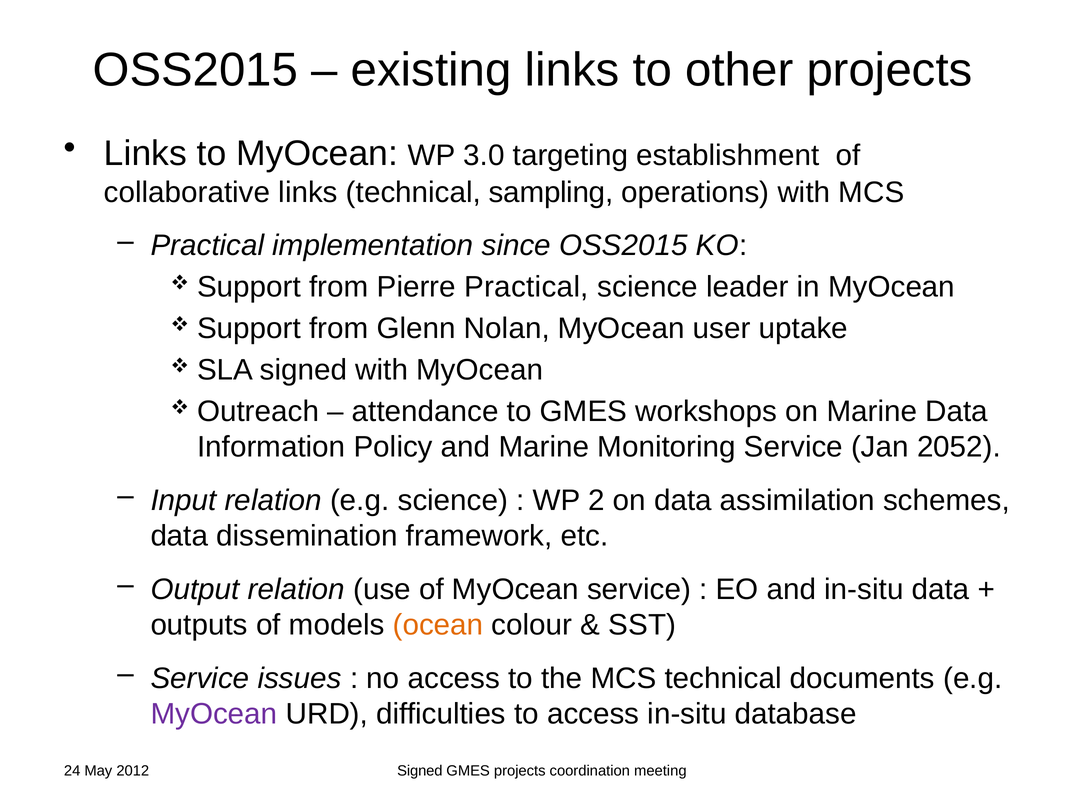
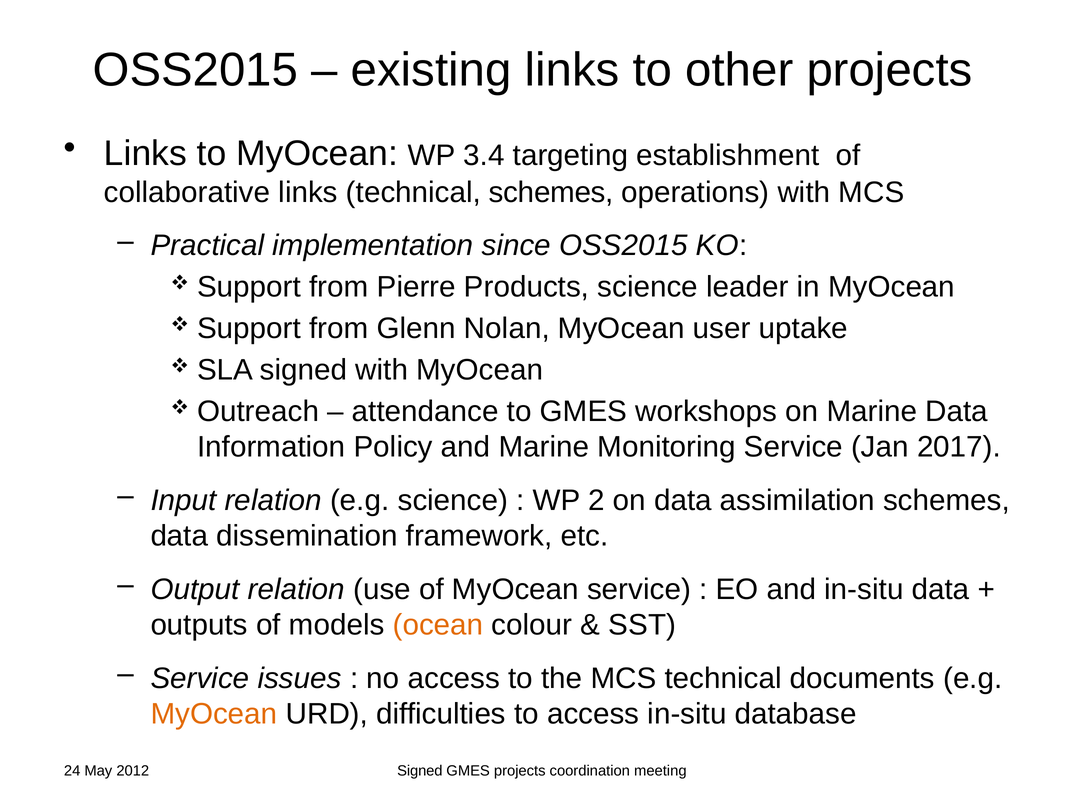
3.0: 3.0 -> 3.4 (484, 155)
technical sampling: sampling -> schemes (551, 192)
Pierre Practical: Practical -> Products (527, 287)
2052: 2052 -> 2017 (959, 447)
MyOcean colour: purple -> orange (214, 713)
